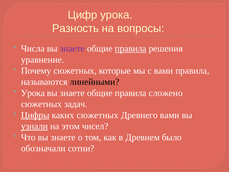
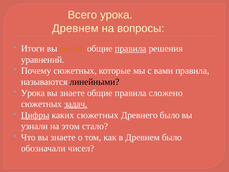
Цифр: Цифр -> Всего (82, 15)
Разность: Разность -> Древнем (75, 28)
Числа: Числа -> Итоги (33, 49)
знаете colour: purple -> orange (72, 49)
уравнение: уравнение -> уравнений (43, 60)
задач underline: none -> present (76, 104)
Древнего вами: вами -> было (170, 115)
узнали underline: present -> none (34, 126)
чисел: чисел -> стало (95, 126)
сотни: сотни -> чисел (81, 148)
